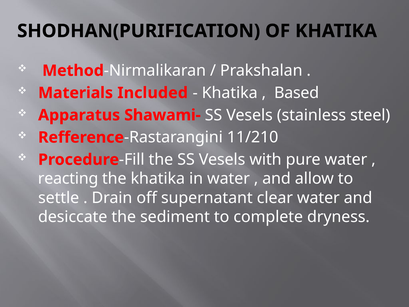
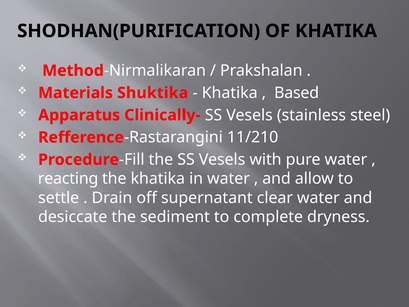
Included: Included -> Shuktika (153, 93)
Shawami-: Shawami- -> Clinically- (162, 115)
